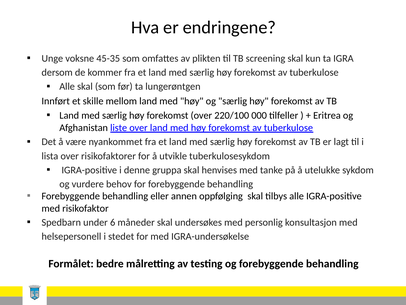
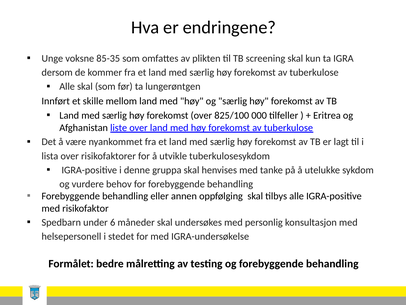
45-35: 45-35 -> 85-35 (108, 58)
220/100: 220/100 -> 825/100 (232, 115)
